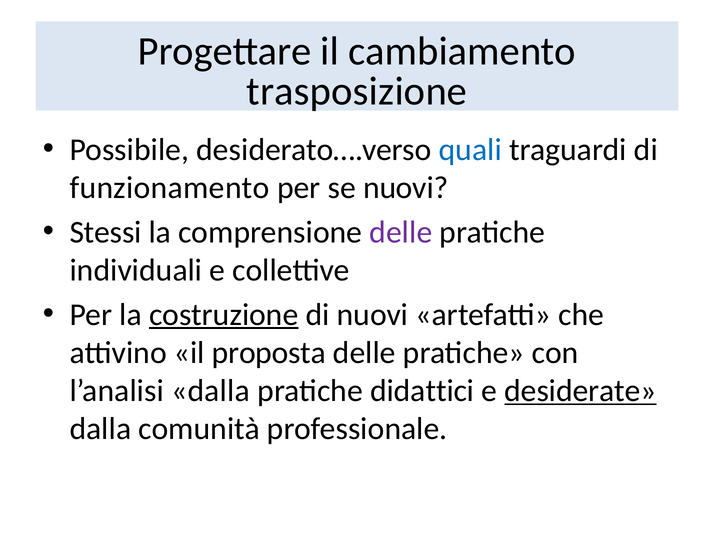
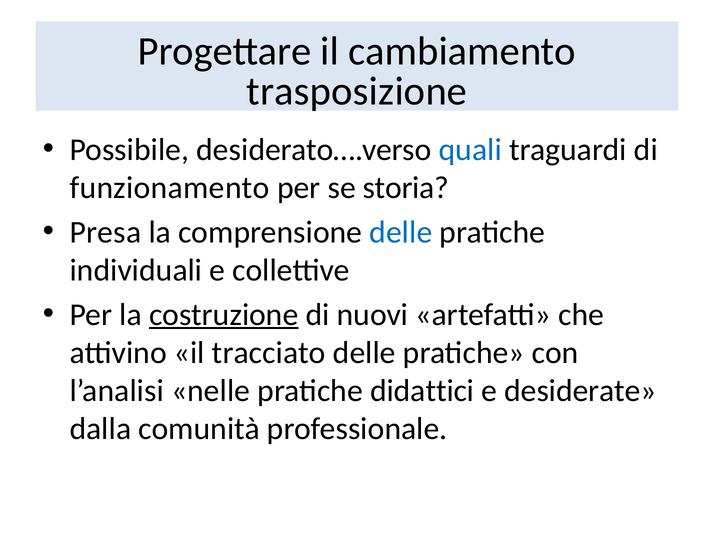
se nuovi: nuovi -> storia (406, 188)
Stessi: Stessi -> Presa (105, 232)
delle colour: purple -> blue (401, 232)
proposta: proposta -> tracciato (269, 353)
l’analisi dalla: dalla -> nelle (211, 391)
desiderate underline: present -> none (581, 391)
